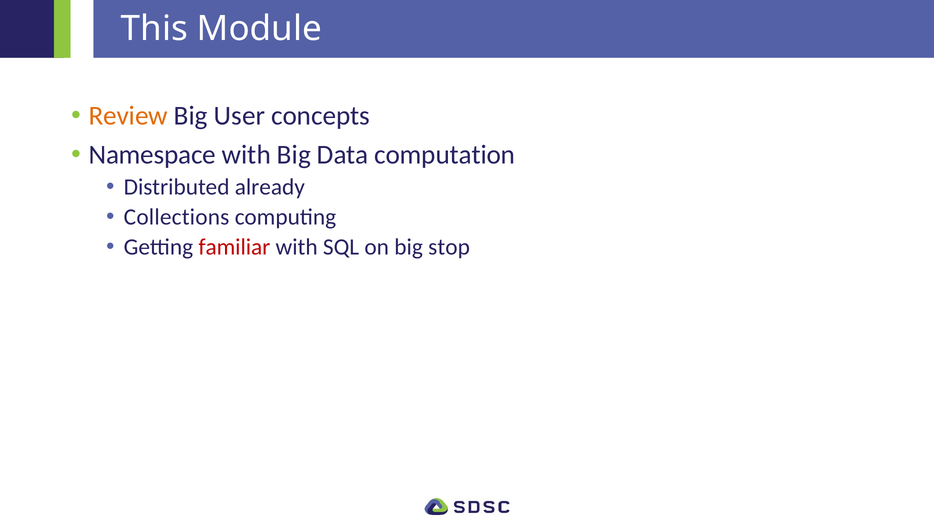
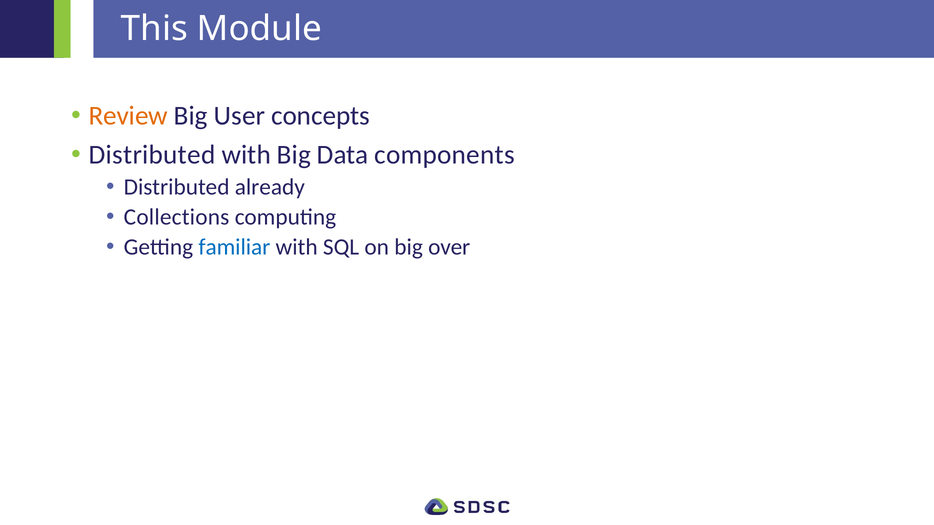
Namespace: Namespace -> Distributed (152, 155)
computation: computation -> components (445, 155)
familiar colour: red -> blue (234, 247)
stop: stop -> over (449, 247)
